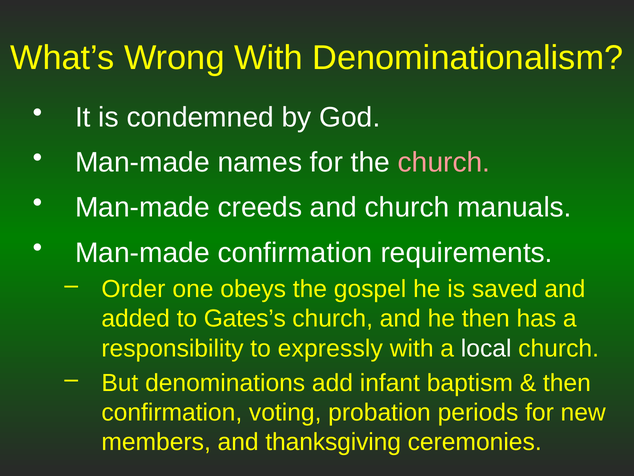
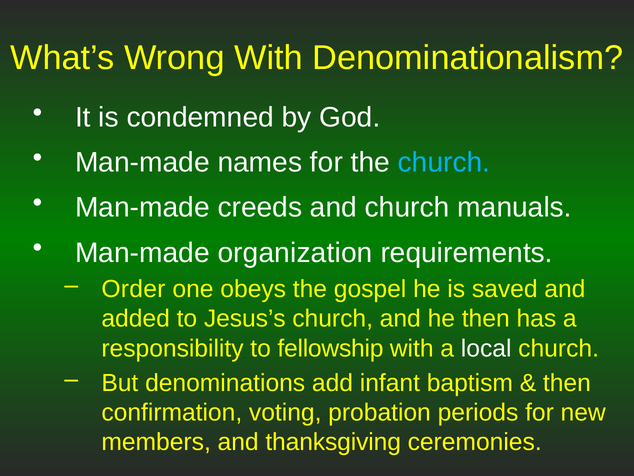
church colour: pink -> light blue (444, 162)
Man-made confirmation: confirmation -> organization (295, 252)
Gates’s: Gates’s -> Jesus’s (245, 318)
expressly: expressly -> fellowship (330, 348)
